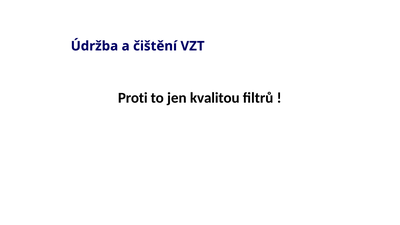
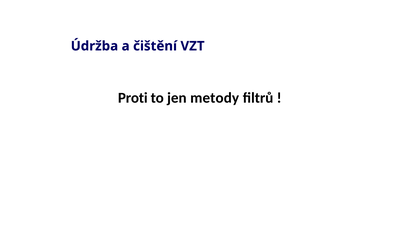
kvalitou: kvalitou -> metody (215, 98)
